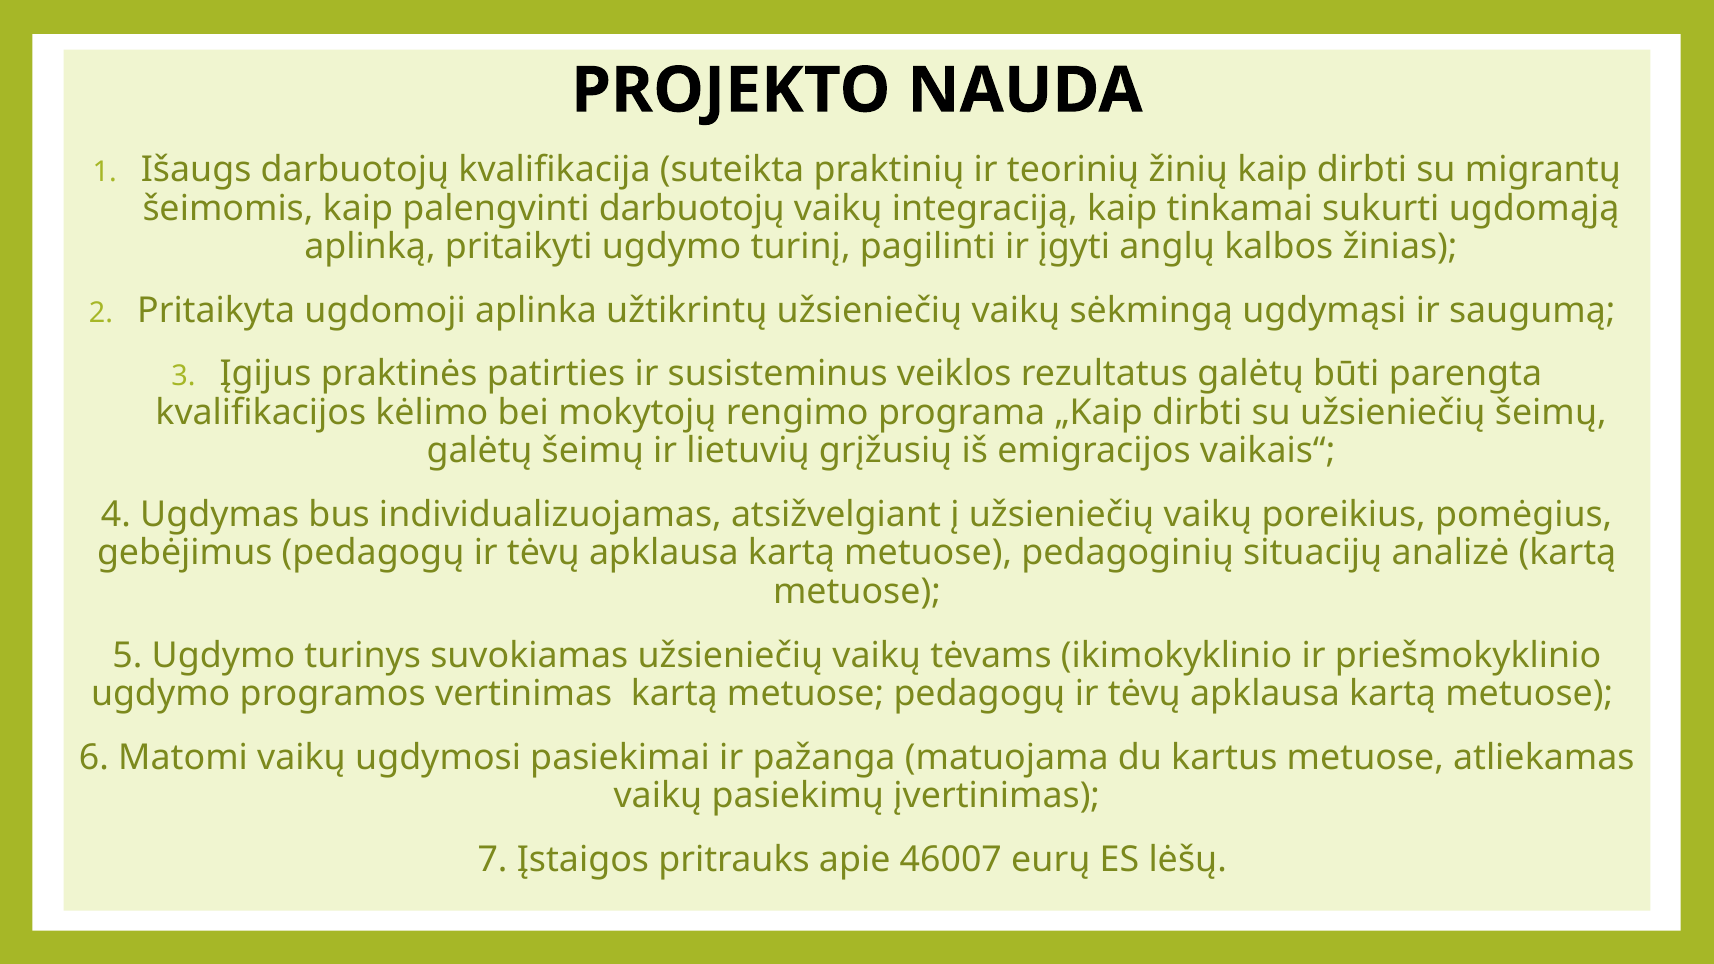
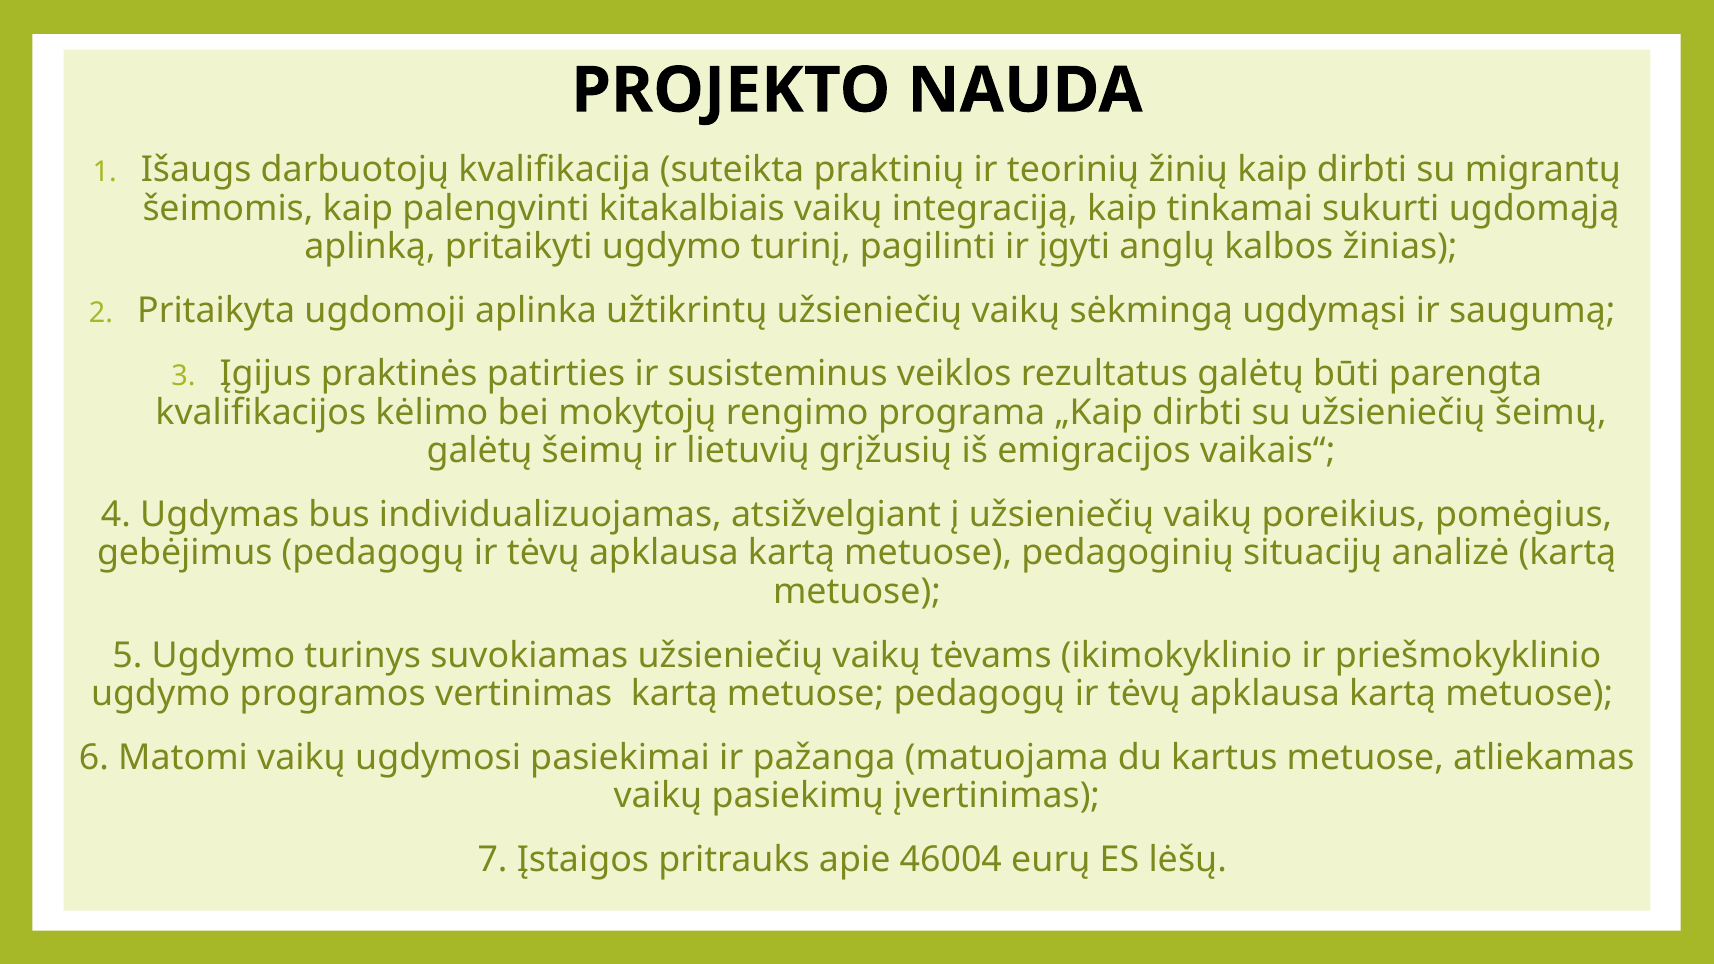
palengvinti darbuotojų: darbuotojų -> kitakalbiais (692, 208)
46007: 46007 -> 46004 (951, 860)
